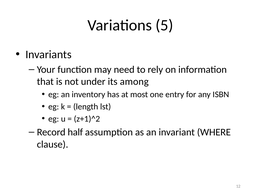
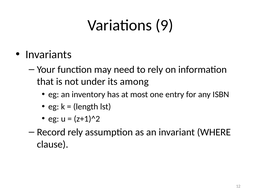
5: 5 -> 9 (164, 25)
Record half: half -> rely (75, 133)
